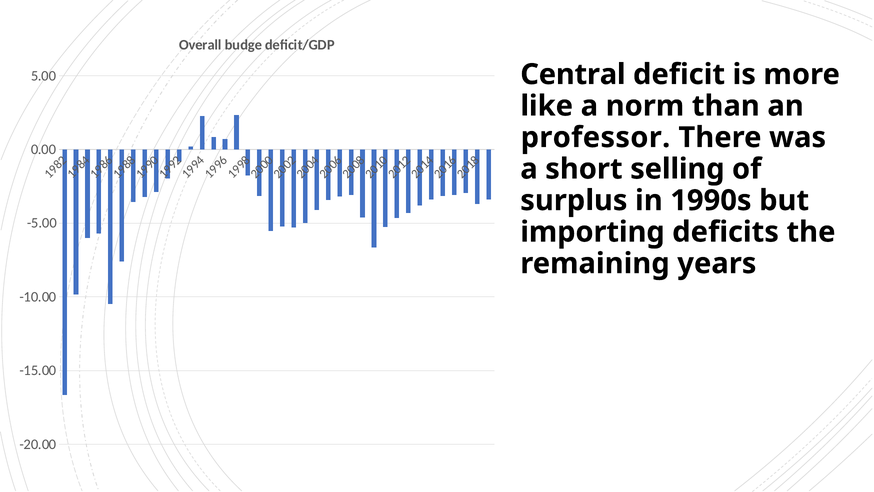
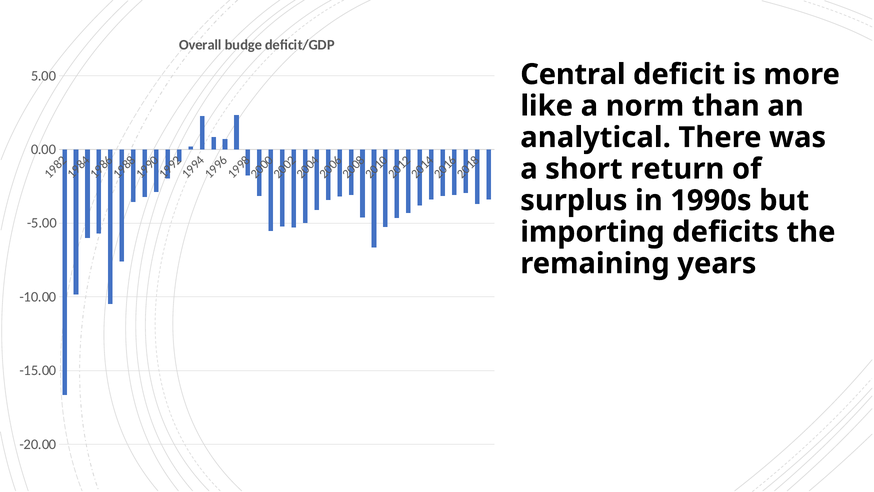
professor: professor -> analytical (596, 137)
selling: selling -> return (677, 169)
